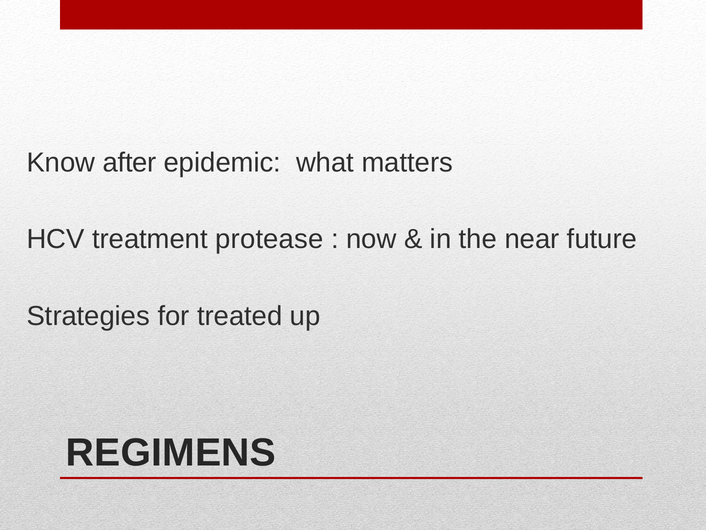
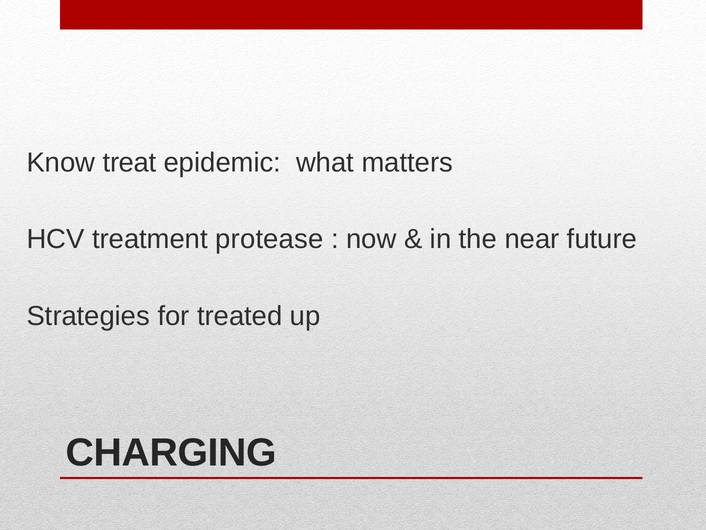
after: after -> treat (130, 162)
REGIMENS: REGIMENS -> CHARGING (171, 452)
